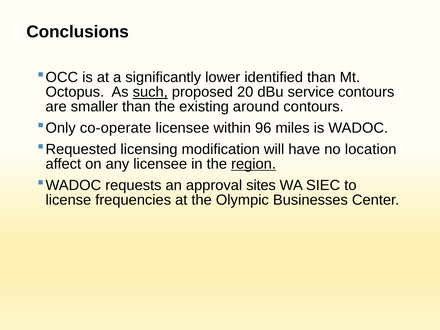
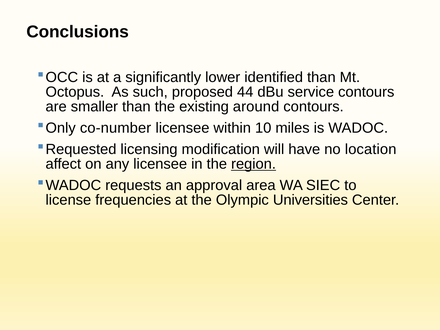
such underline: present -> none (150, 92)
20: 20 -> 44 (245, 92)
co-operate: co-operate -> co-number (116, 128)
96: 96 -> 10 (263, 128)
sites: sites -> area (261, 185)
Businesses: Businesses -> Universities (310, 200)
